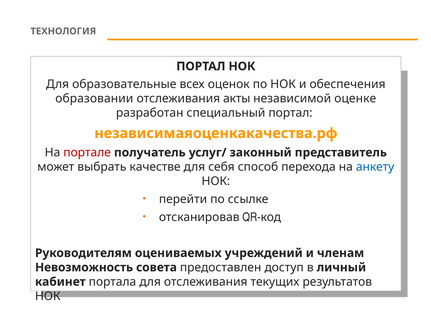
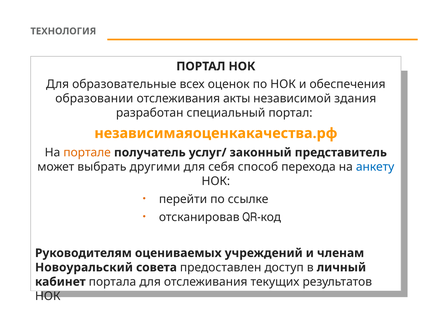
оценке: оценке -> здания (355, 99)
портале colour: red -> orange (87, 153)
качестве: качестве -> другими (155, 167)
Невозможность: Невозможность -> Новоуральский (84, 268)
